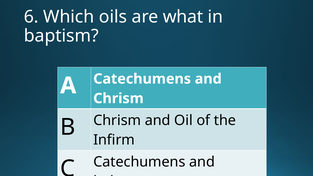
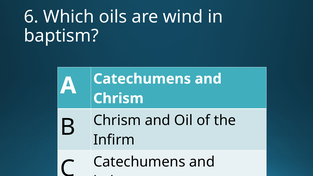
what: what -> wind (183, 17)
